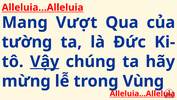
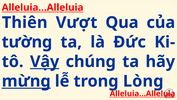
Mang: Mang -> Thiên (25, 22)
mừng underline: none -> present (26, 81)
Vùng: Vùng -> Lòng (143, 81)
